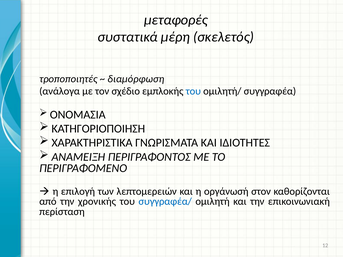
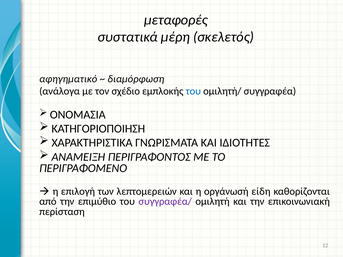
τροποποιητές: τροποποιητές -> αφηγηματικό (68, 79)
στον: στον -> είδη (261, 192)
χρονικής: χρονικής -> επιμύθιο (97, 202)
συγγραφέα/ colour: blue -> purple (165, 202)
